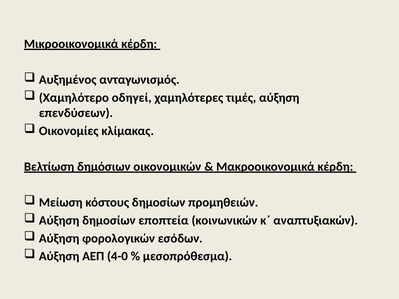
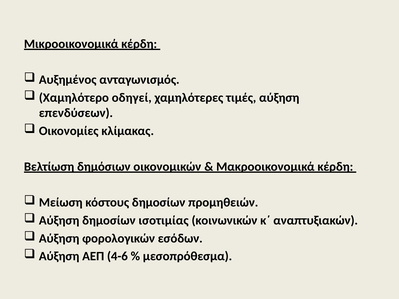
εποπτεία: εποπτεία -> ισοτιμίας (164, 221)
4-0: 4-0 -> 4-6 (117, 257)
